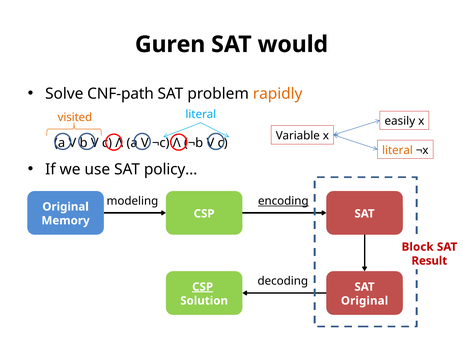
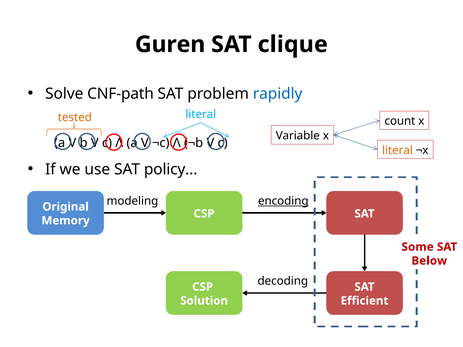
would: would -> clique (293, 44)
rapidly colour: orange -> blue (278, 94)
visited: visited -> tested (75, 118)
easily: easily -> count (400, 121)
Block: Block -> Some (418, 247)
Result: Result -> Below (429, 261)
CSP underline: present -> none (203, 287)
Original: Original -> Efficient (365, 301)
